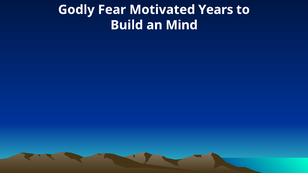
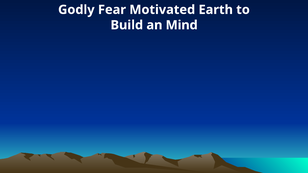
Years: Years -> Earth (216, 10)
